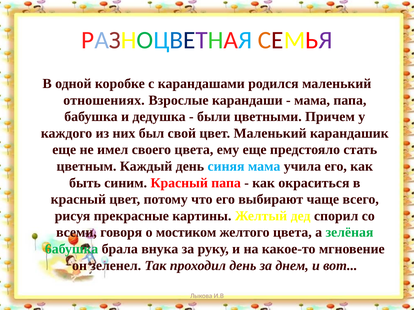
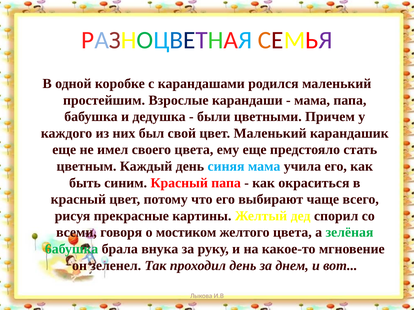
отношениях: отношениях -> простейшим (104, 100)
